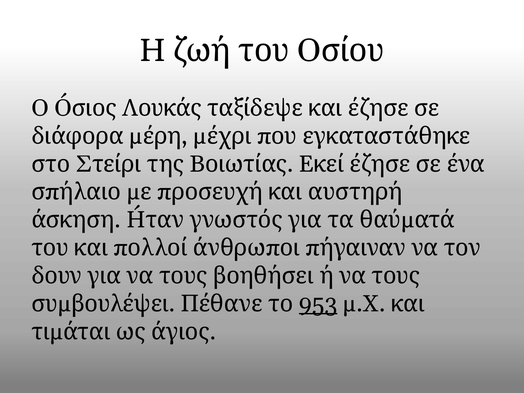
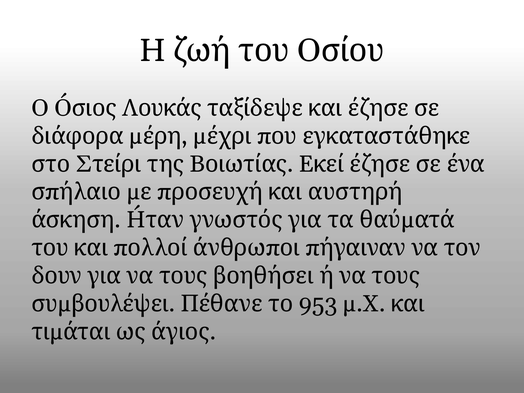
953 underline: present -> none (318, 304)
